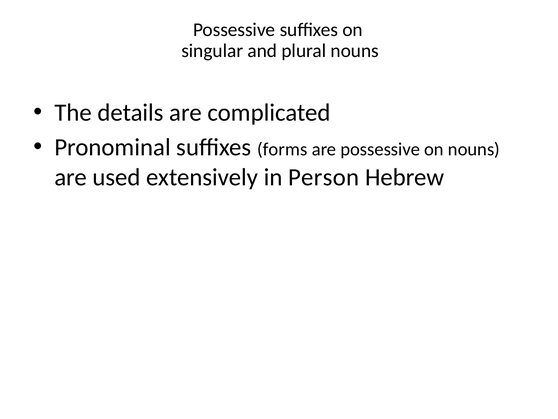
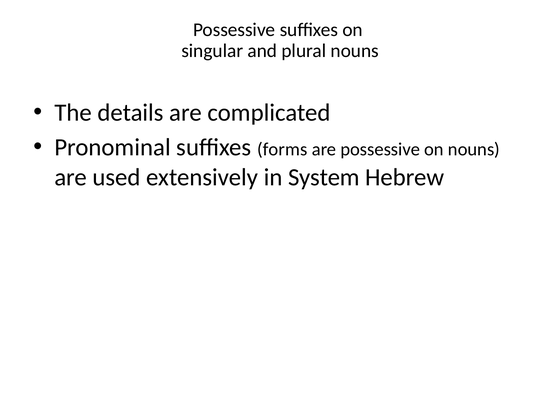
Person: Person -> System (324, 177)
